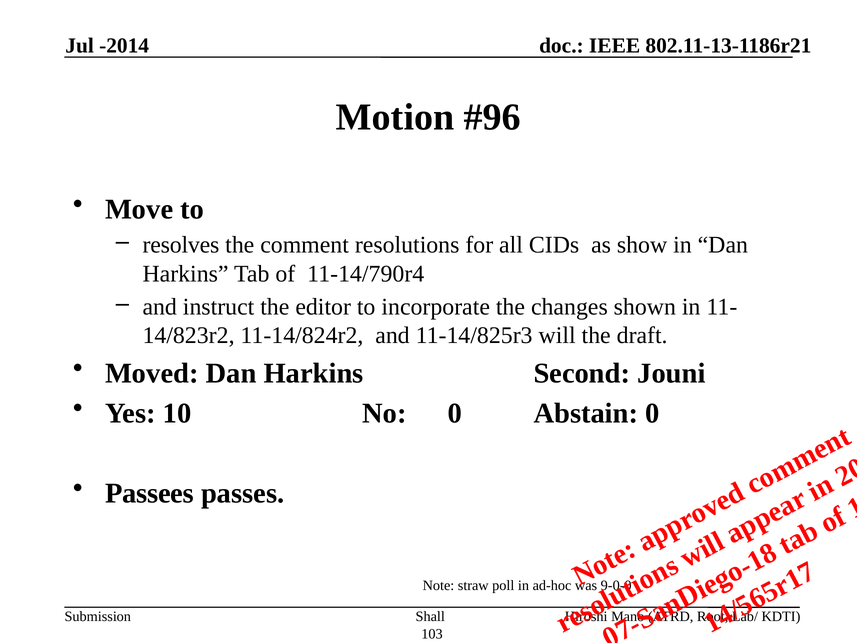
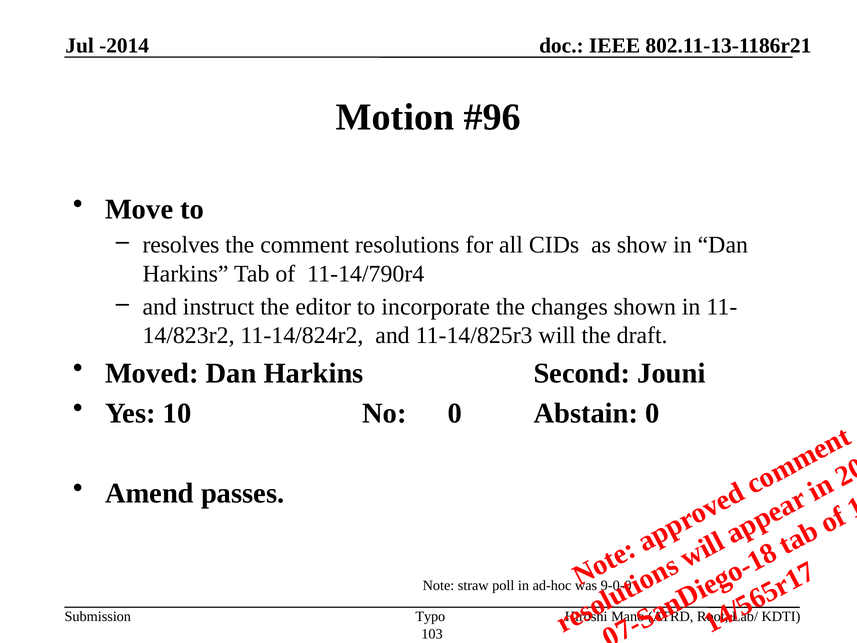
Passees: Passees -> Amend (149, 493)
Shall: Shall -> Typo (430, 616)
